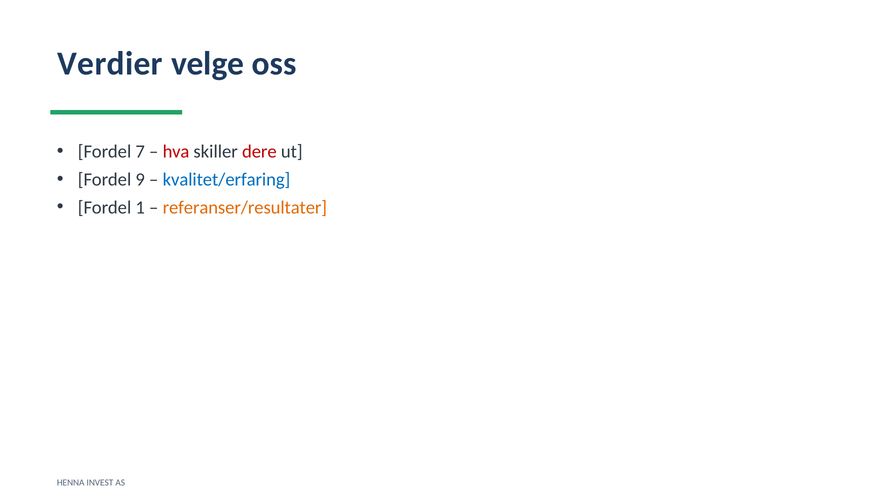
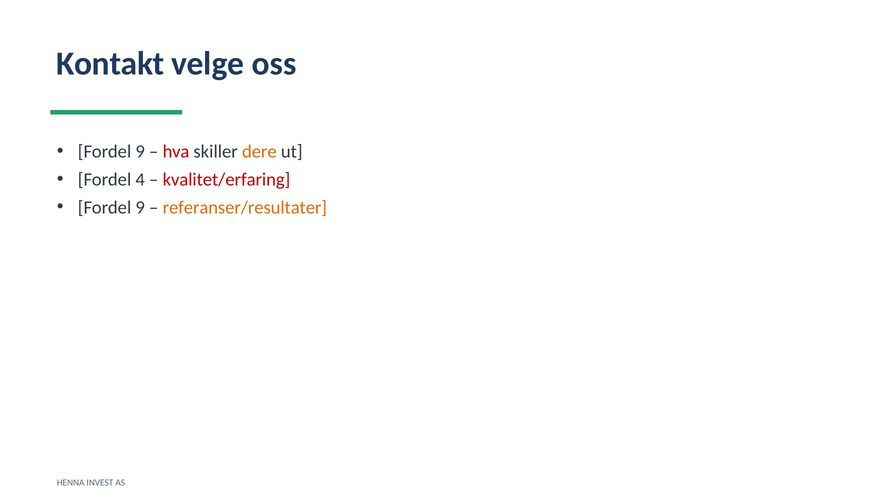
Verdier: Verdier -> Kontakt (110, 64)
7: 7 -> 9 (140, 151)
dere colour: red -> orange (259, 151)
9: 9 -> 4 (140, 179)
kvalitet/erfaring colour: blue -> red (226, 179)
1: 1 -> 9 (140, 207)
